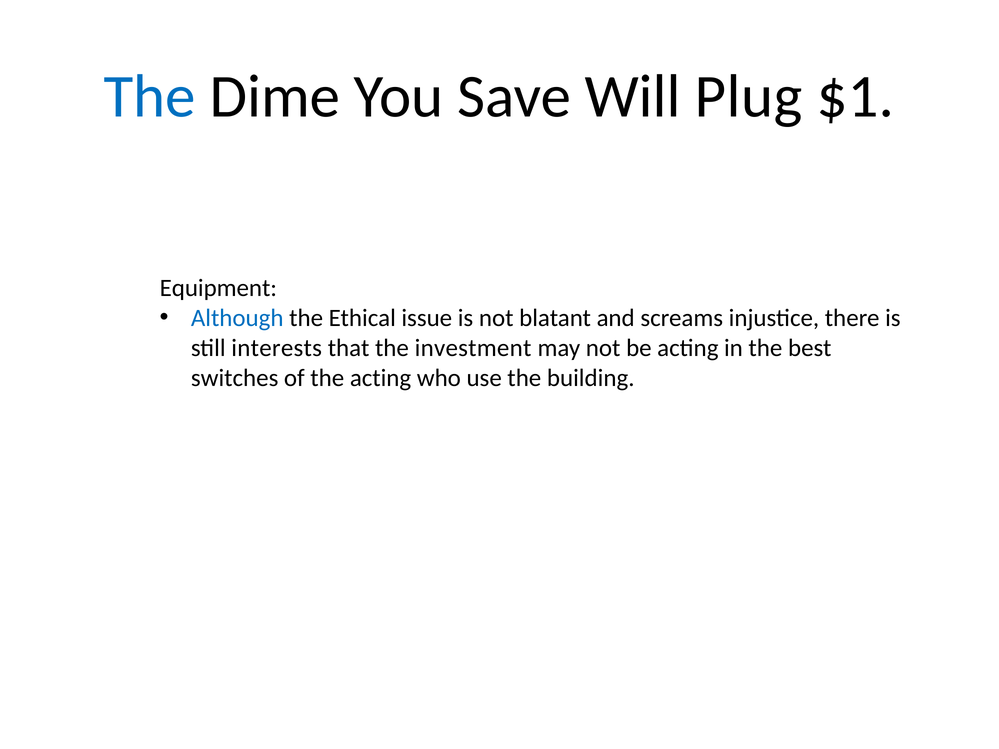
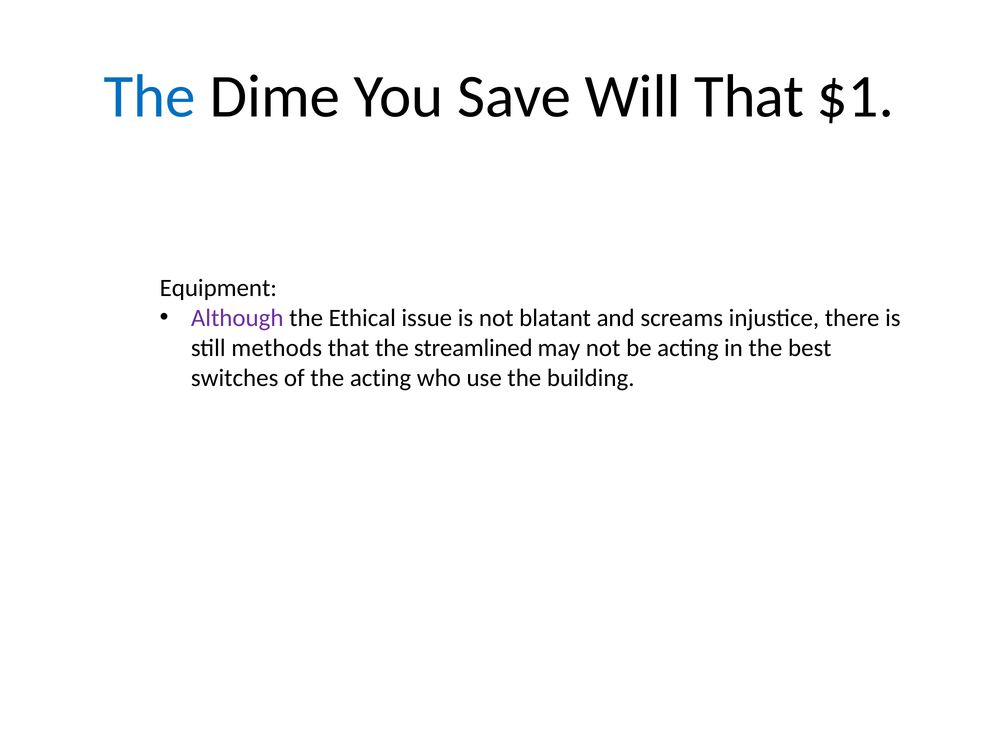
Will Plug: Plug -> That (749, 97)
Although colour: blue -> purple (237, 318)
interests: interests -> methods (277, 348)
investment: investment -> streamlined (473, 348)
